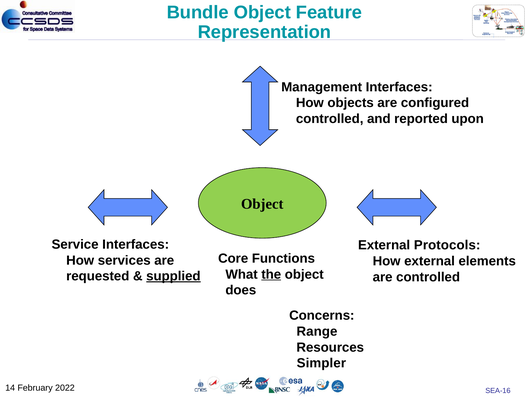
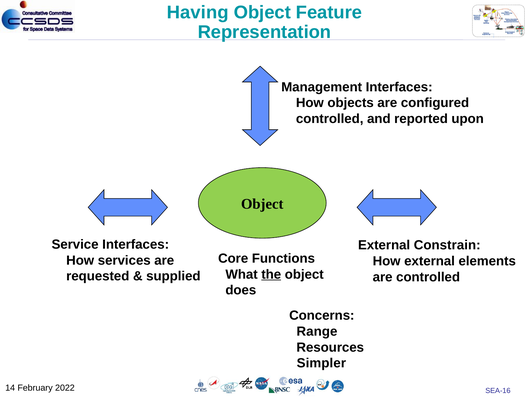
Bundle: Bundle -> Having (198, 12)
Protocols: Protocols -> Constrain (447, 245)
supplied underline: present -> none (173, 276)
